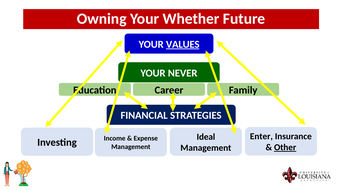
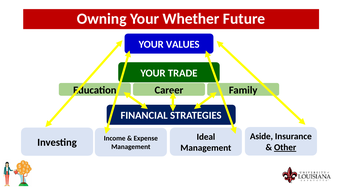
VALUES underline: present -> none (183, 44)
NEVER: NEVER -> TRADE (183, 73)
Enter: Enter -> Aside (261, 137)
